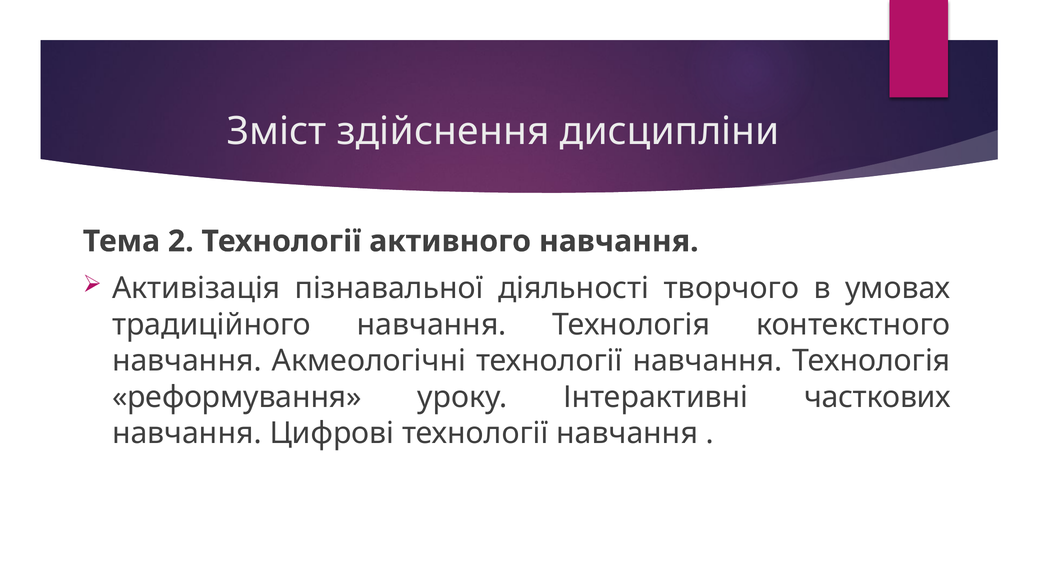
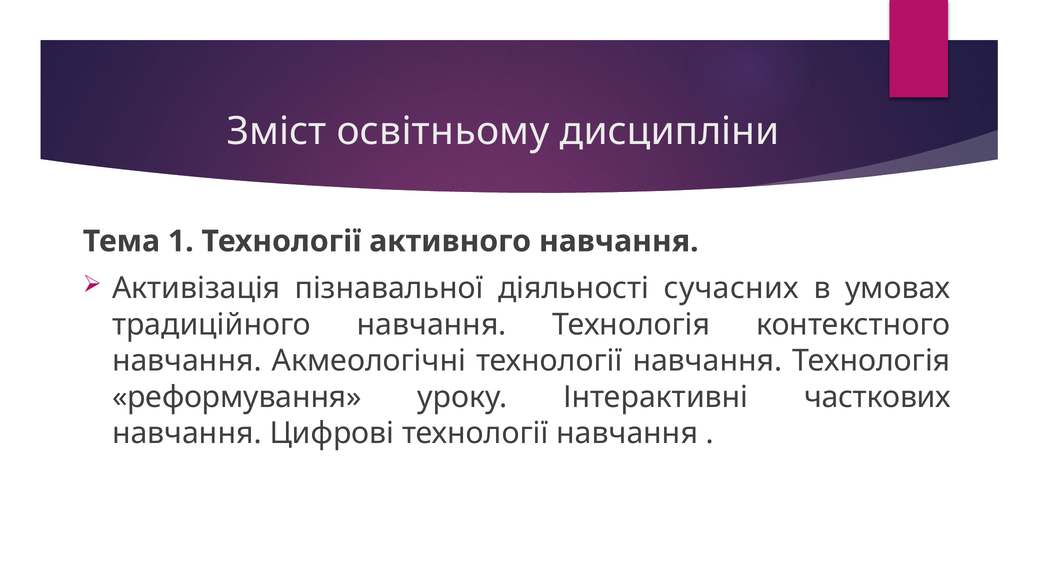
здійснення: здійснення -> освітньому (443, 132)
2: 2 -> 1 (181, 241)
творчого: творчого -> сучасних (731, 289)
